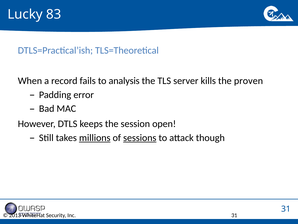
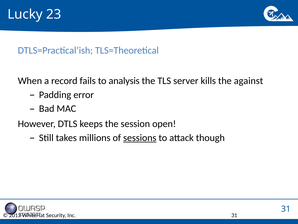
83: 83 -> 23 (54, 14)
proven: proven -> against (249, 81)
millions underline: present -> none (95, 137)
